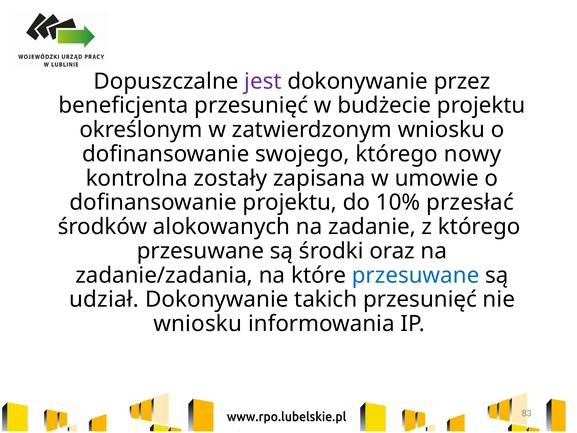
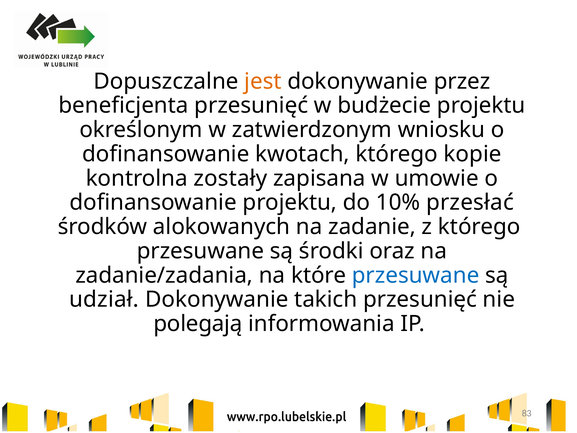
jest colour: purple -> orange (263, 81)
swojego: swojego -> kwotach (302, 154)
nowy: nowy -> kopie (473, 154)
wniosku: wniosku -> polegają (198, 324)
